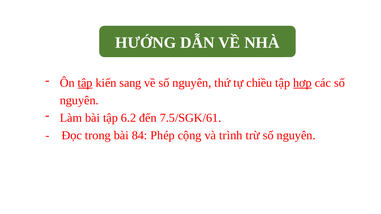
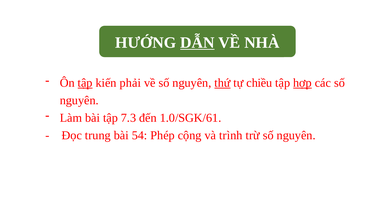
DẪN underline: none -> present (197, 43)
sang: sang -> phải (130, 83)
thứ underline: none -> present (222, 83)
6.2: 6.2 -> 7.3 (129, 118)
7.5/SGK/61: 7.5/SGK/61 -> 1.0/SGK/61 (191, 118)
trong: trong -> trung (98, 136)
84: 84 -> 54 (140, 136)
